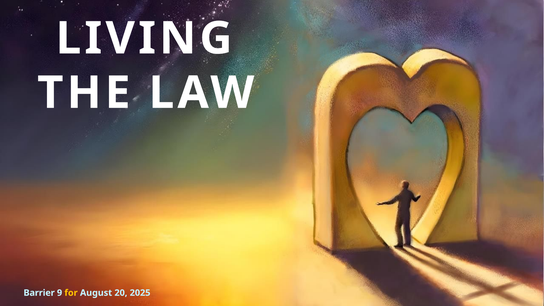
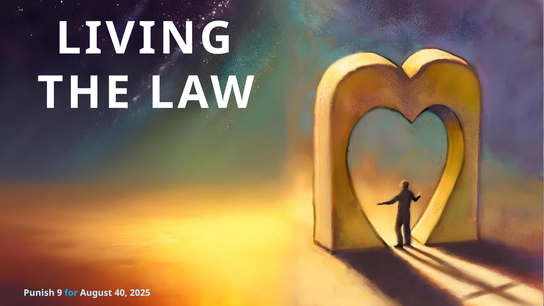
Barrier: Barrier -> Punish (39, 293)
for colour: yellow -> light blue (71, 293)
20: 20 -> 40 (121, 293)
